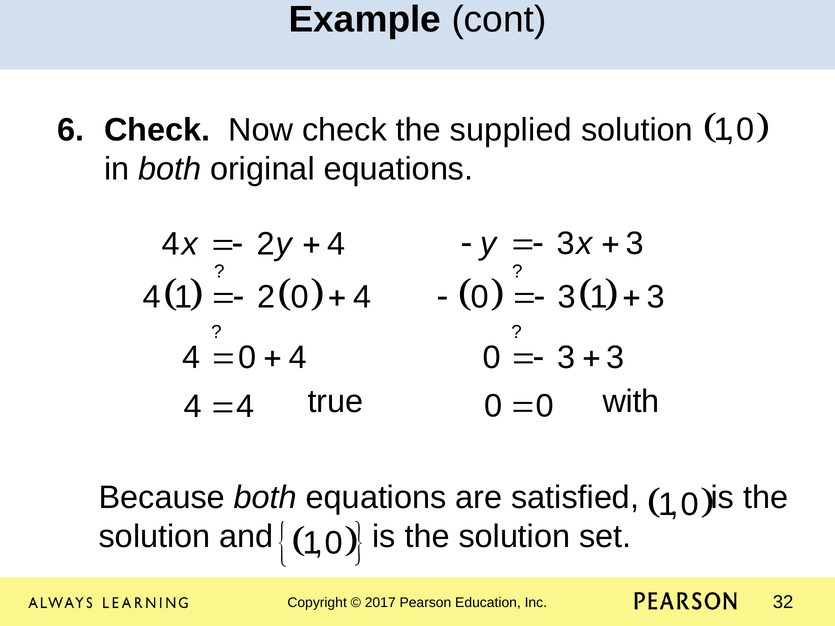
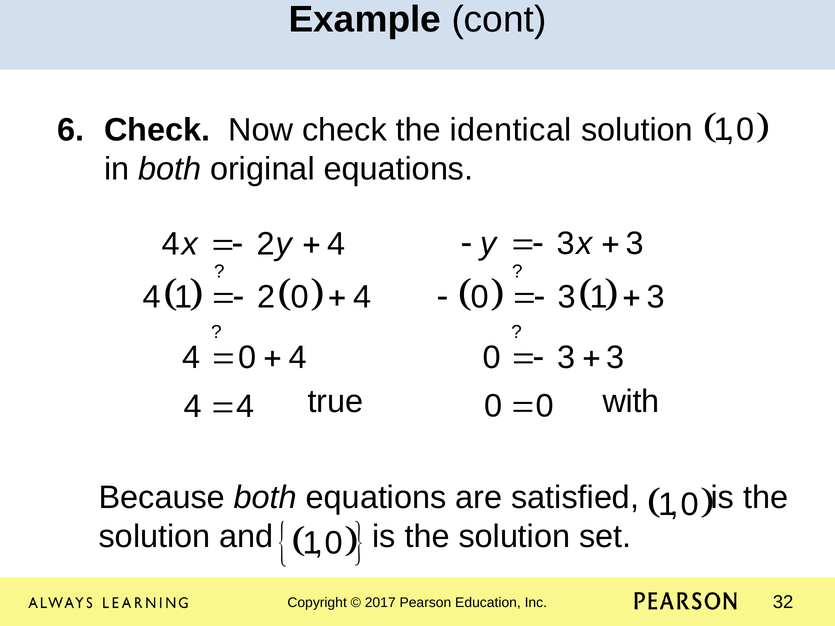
supplied: supplied -> identical (511, 130)
